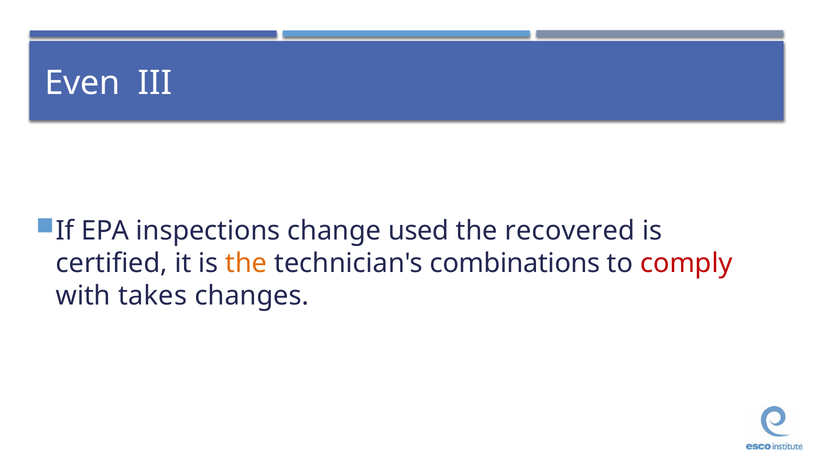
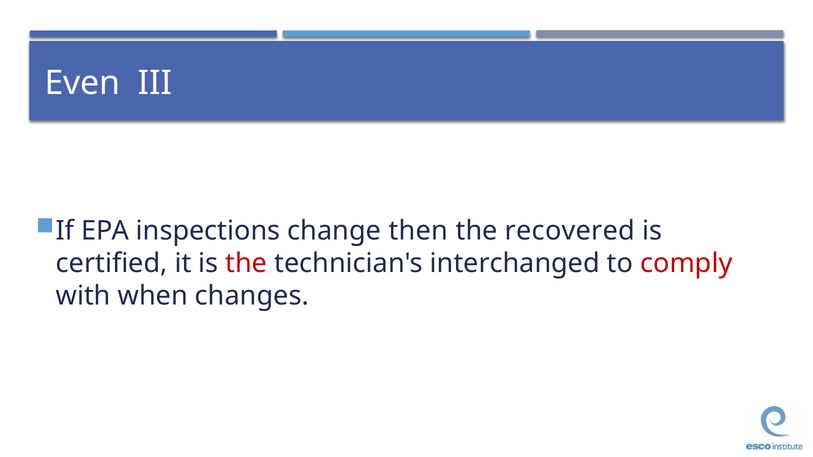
used: used -> then (418, 231)
the colour: orange -> red (246, 263)
combinations: combinations -> interchanged (515, 263)
takes: takes -> when (153, 296)
